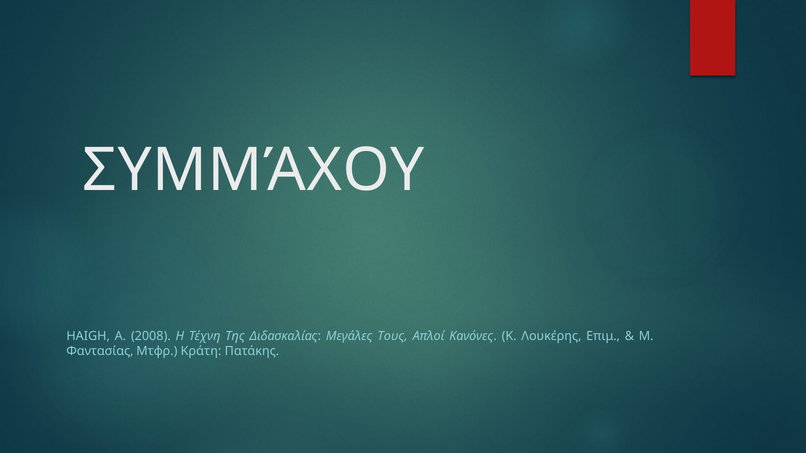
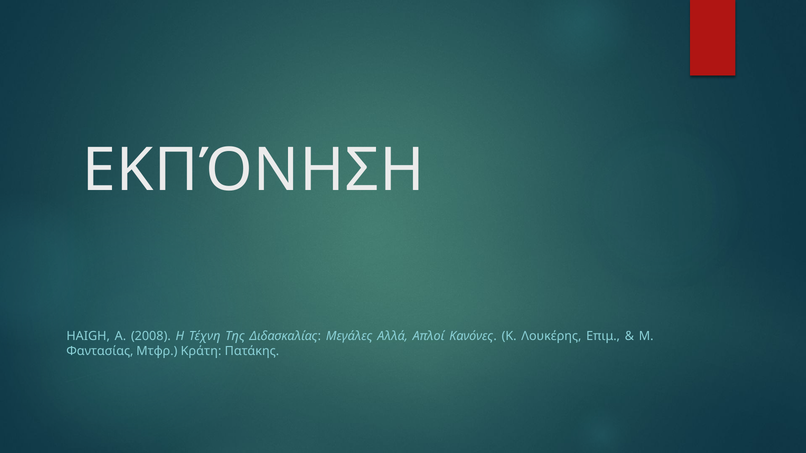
ΣΥΜΜΆΧΟΥ: ΣΥΜΜΆΧΟΥ -> ΕΚΠΌΝΗΣΗ (254, 171)
Τους: Τους -> Αλλά (393, 336)
